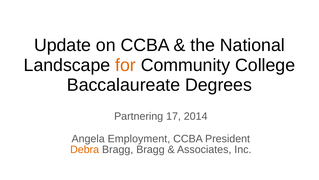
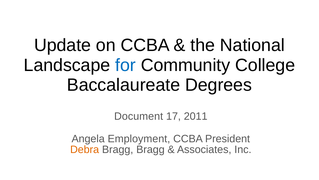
for colour: orange -> blue (126, 65)
Partnering: Partnering -> Document (139, 116)
2014: 2014 -> 2011 (196, 116)
